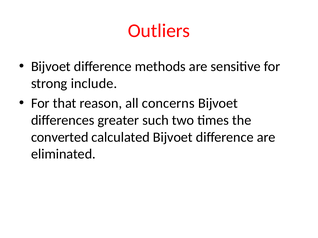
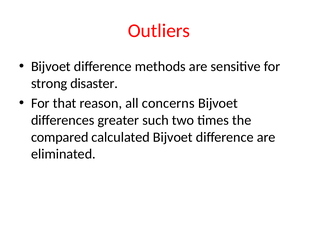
include: include -> disaster (94, 84)
converted: converted -> compared (60, 137)
